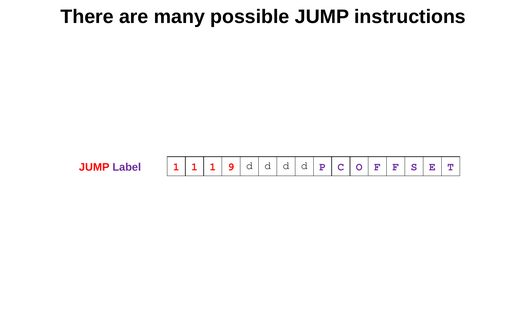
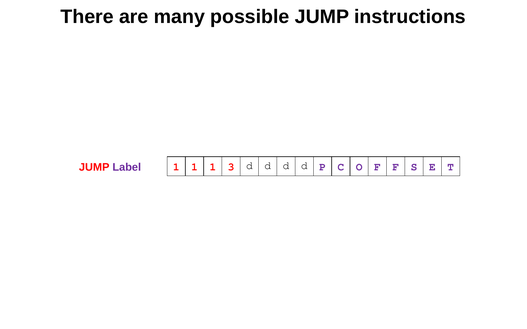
9: 9 -> 3 (231, 167)
